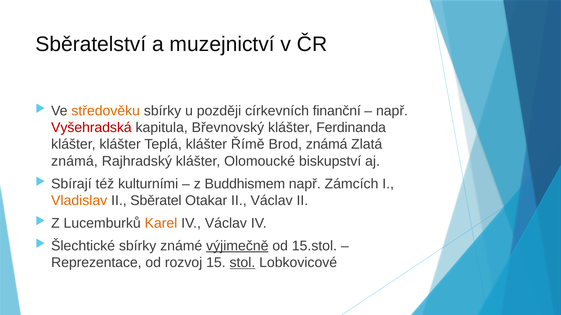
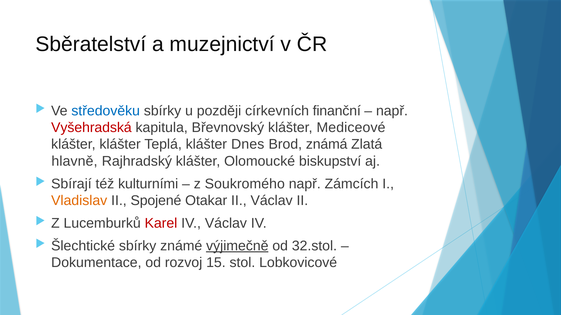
středověku colour: orange -> blue (106, 111)
Ferdinanda: Ferdinanda -> Mediceové (351, 128)
Římě: Římě -> Dnes (248, 145)
známá: známá -> hlavně (74, 161)
Buddhismem: Buddhismem -> Soukromého (245, 184)
Sběratel: Sběratel -> Spojené (156, 201)
Karel colour: orange -> red (161, 224)
15.stol: 15.stol -> 32.stol (314, 246)
Reprezentace: Reprezentace -> Dokumentace (96, 263)
stol underline: present -> none (242, 263)
